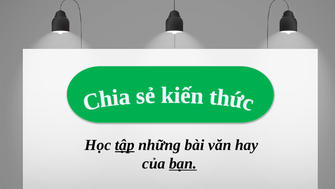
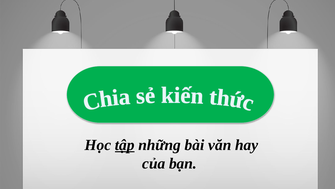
bạn underline: present -> none (183, 163)
